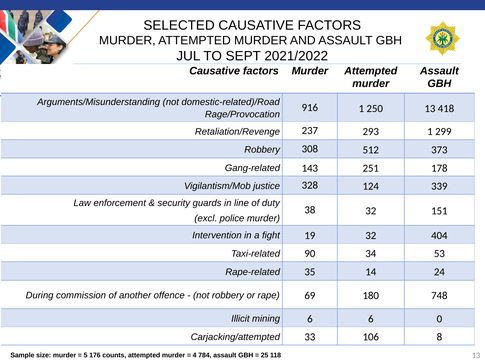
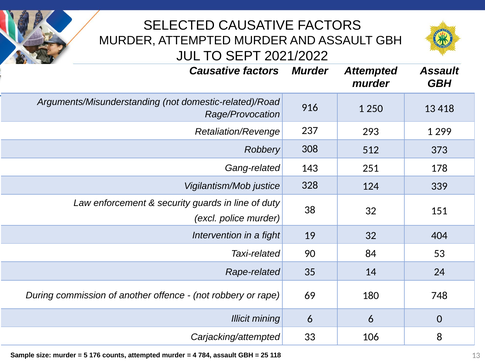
34: 34 -> 84 (371, 254)
